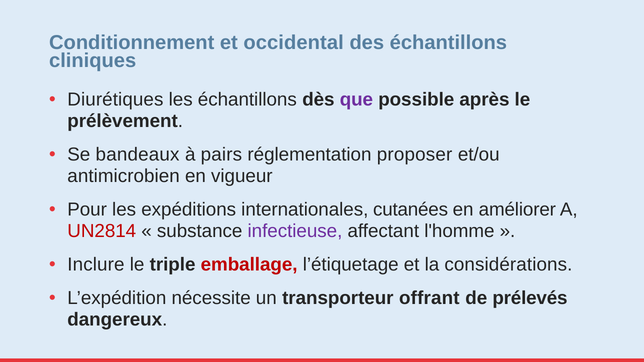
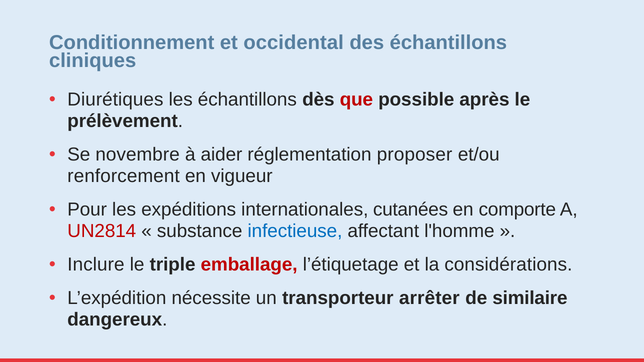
que colour: purple -> red (356, 100)
bandeaux: bandeaux -> novembre (138, 155)
pairs: pairs -> aider (221, 155)
antimicrobien: antimicrobien -> renforcement (124, 176)
améliorer: améliorer -> comporte (517, 210)
infectieuse colour: purple -> blue (295, 231)
offrant: offrant -> arrêter (429, 298)
prélevés: prélevés -> similaire (530, 298)
